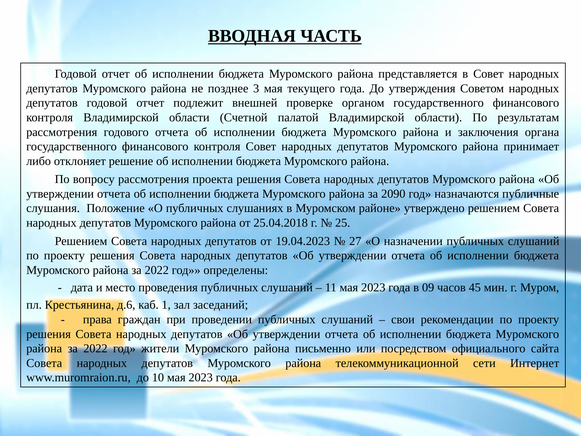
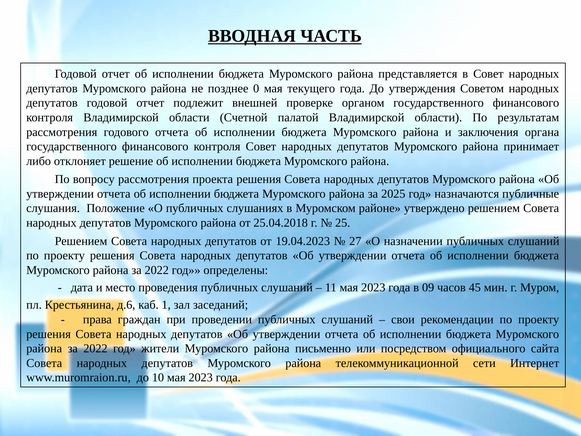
3: 3 -> 0 (256, 88)
2090: 2090 -> 2025 (393, 194)
